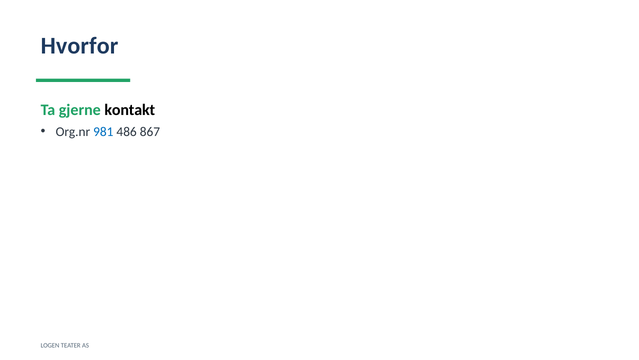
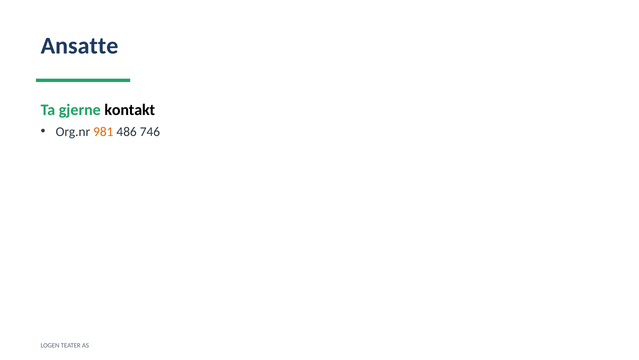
Hvorfor: Hvorfor -> Ansatte (80, 46)
981 colour: blue -> orange (103, 131)
867: 867 -> 746 (150, 131)
